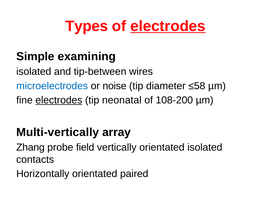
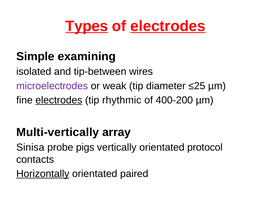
Types underline: none -> present (87, 26)
microelectrodes colour: blue -> purple (52, 86)
noise: noise -> weak (114, 86)
≤58: ≤58 -> ≤25 (197, 86)
neonatal: neonatal -> rhythmic (122, 100)
108-200: 108-200 -> 400-200 (174, 100)
Zhang: Zhang -> Sinisa (30, 148)
field: field -> pigs (85, 148)
orientated isolated: isolated -> protocol (205, 148)
Horizontally underline: none -> present (43, 174)
